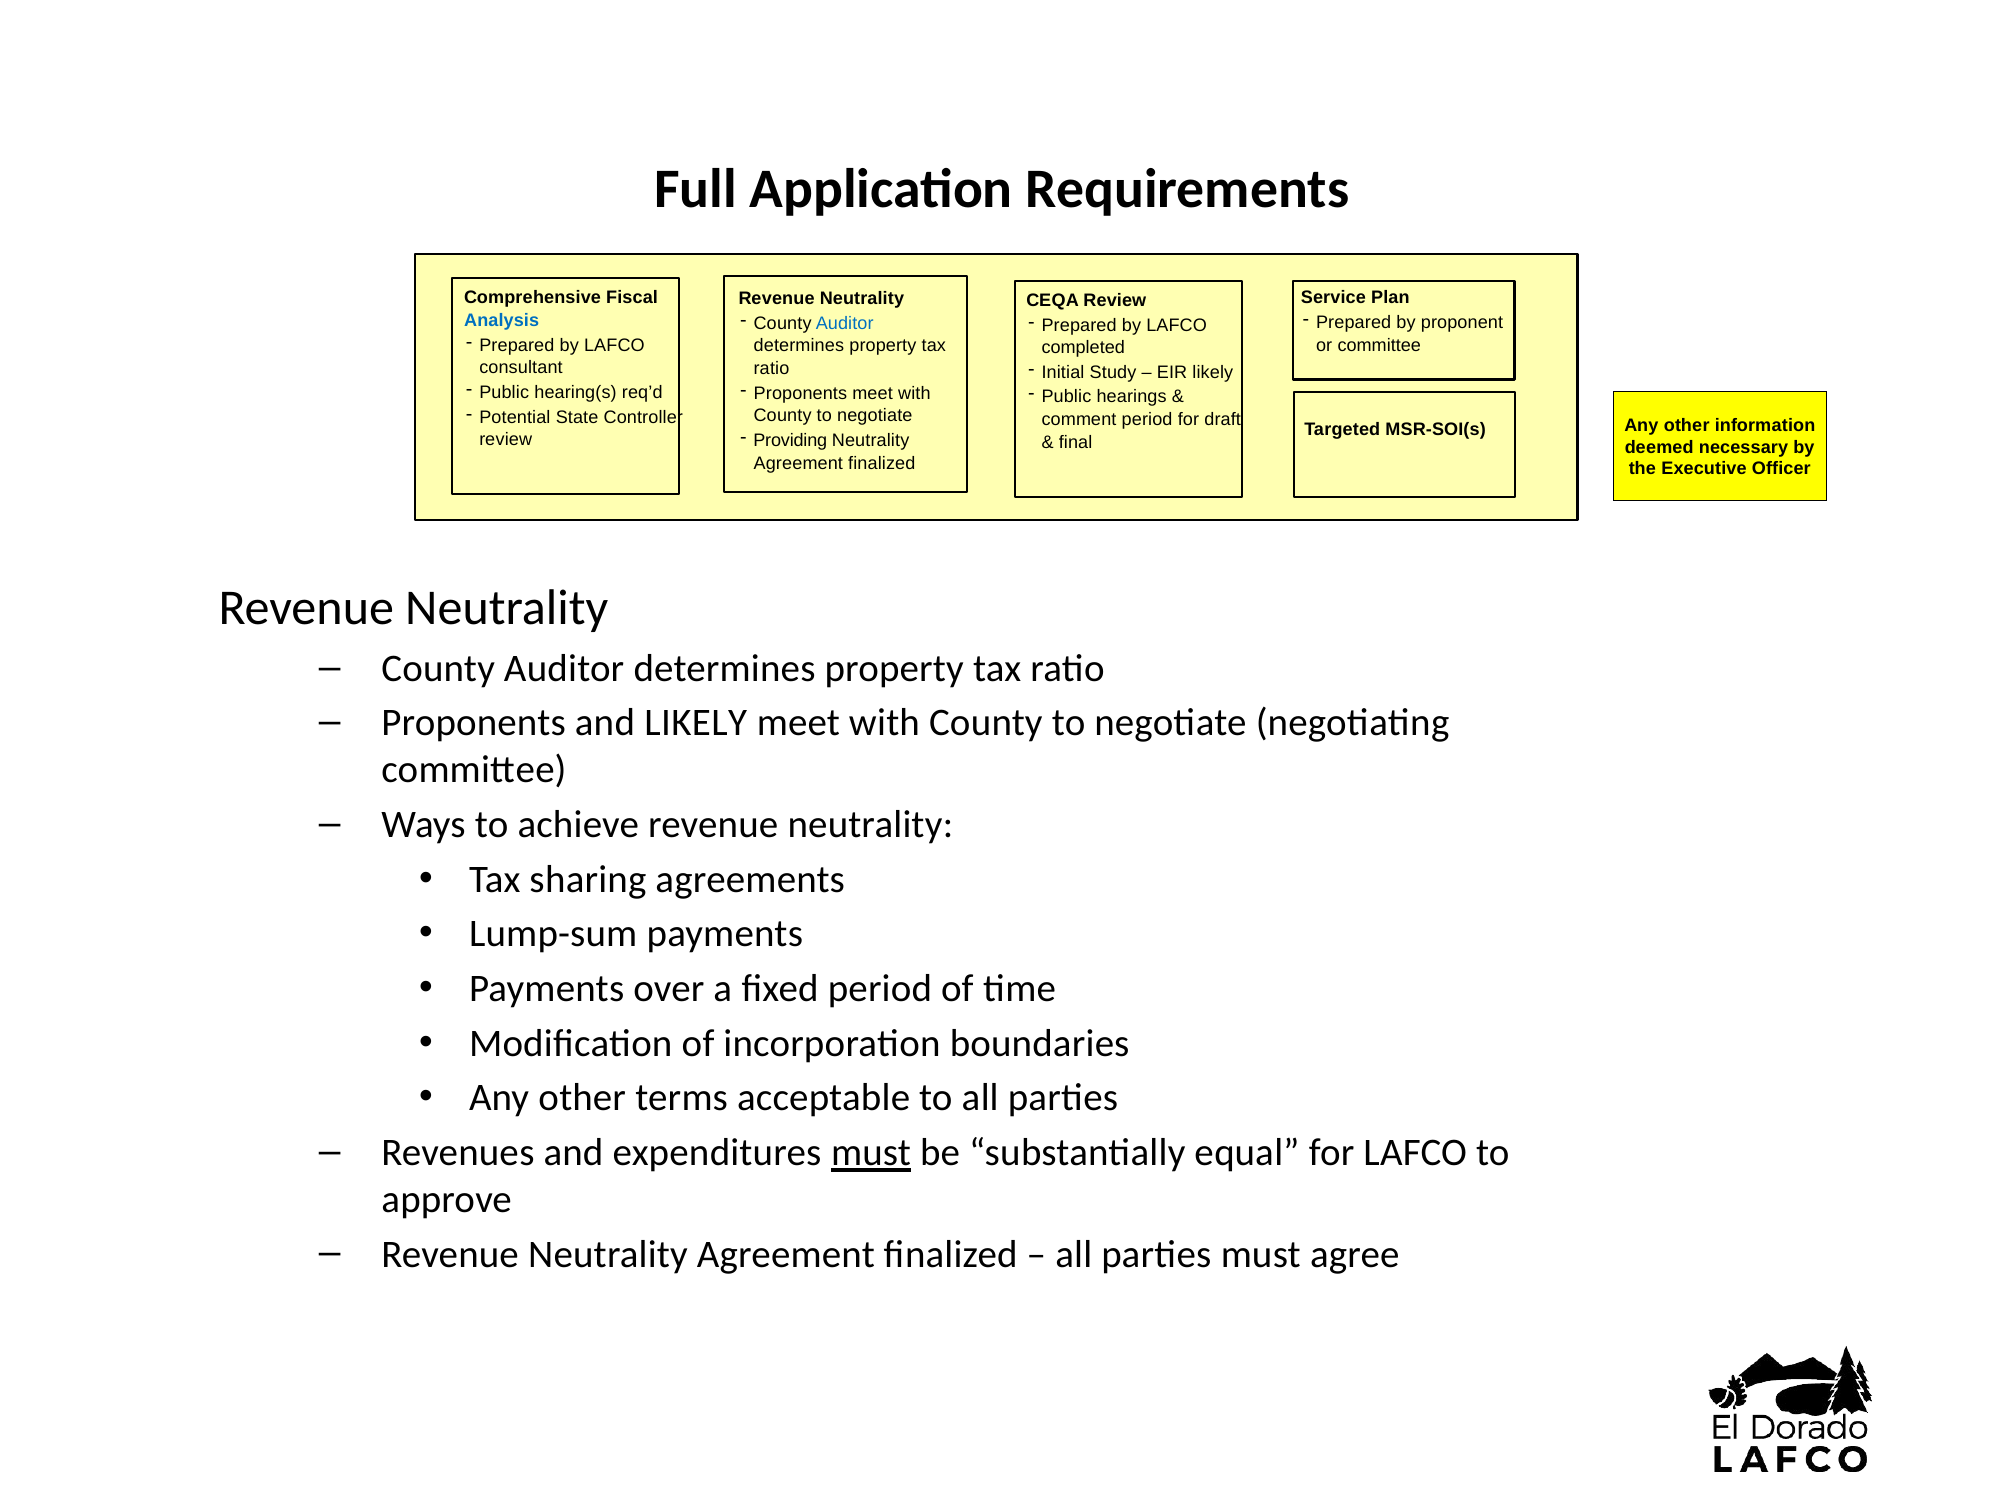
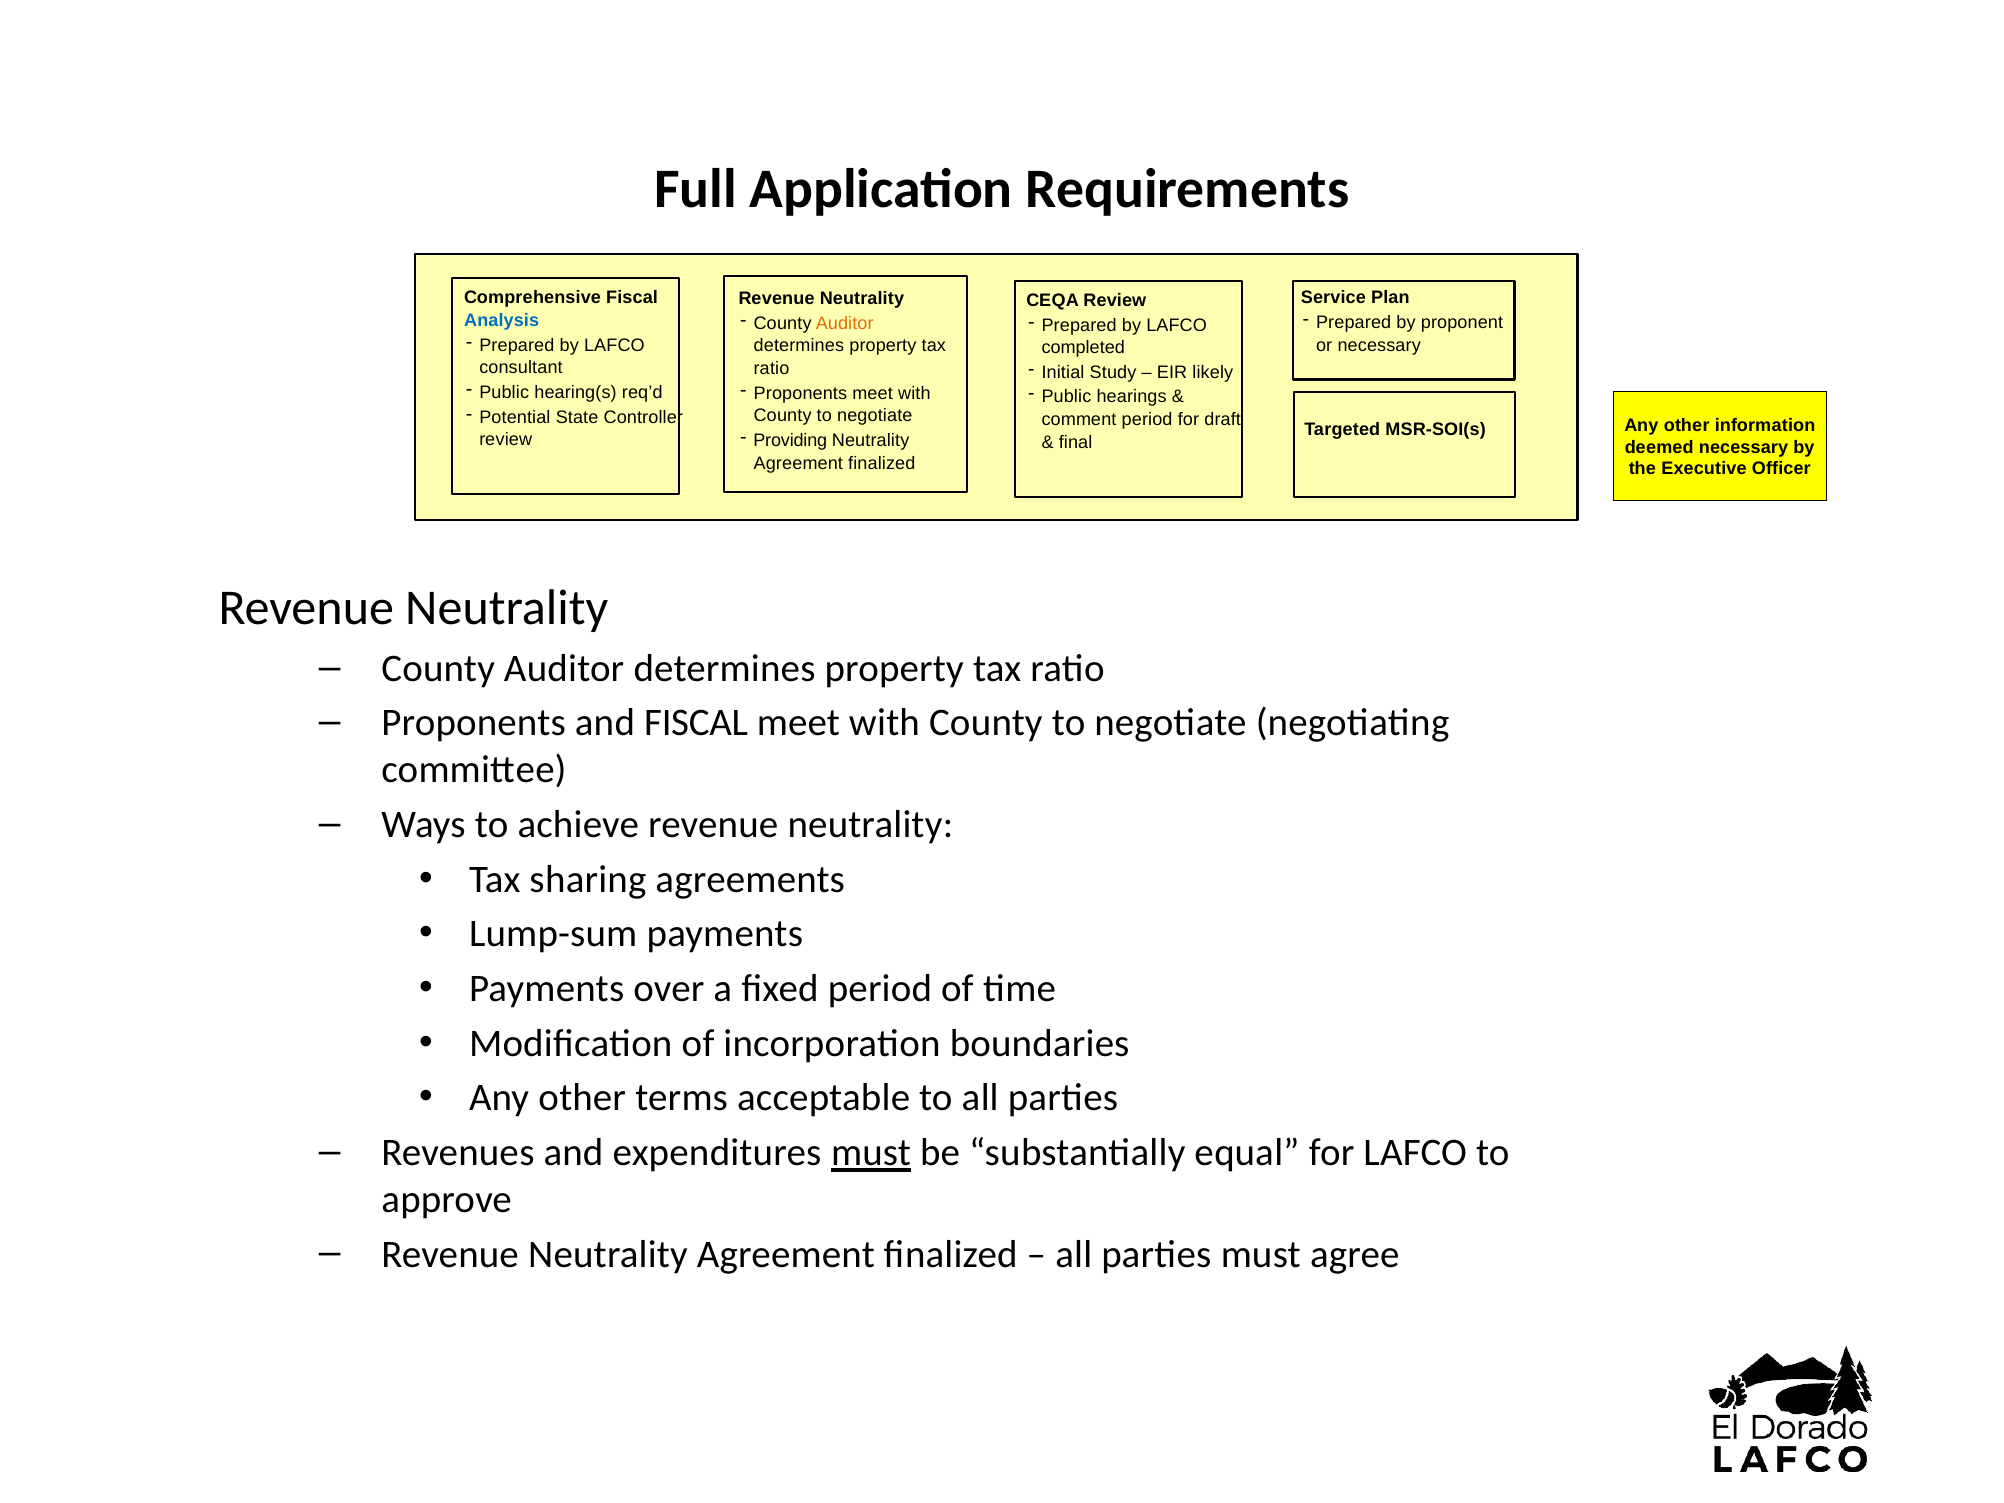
Auditor colour: blue -> orange (845, 323)
or committee: committee -> necessary (1379, 345)
and LIKELY: LIKELY -> FISCAL (696, 723)
